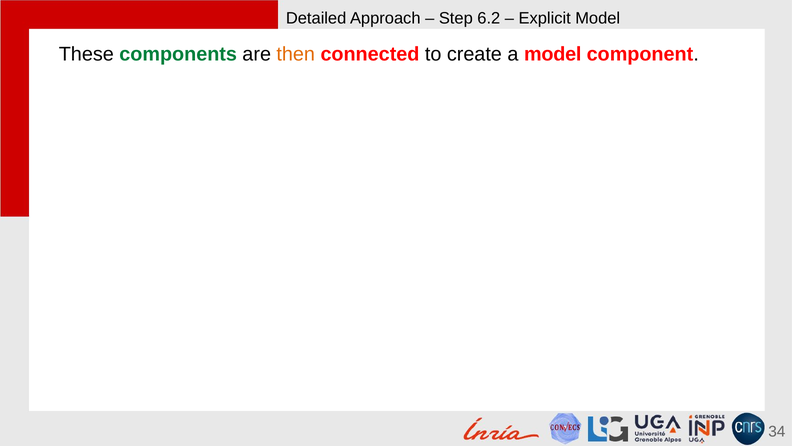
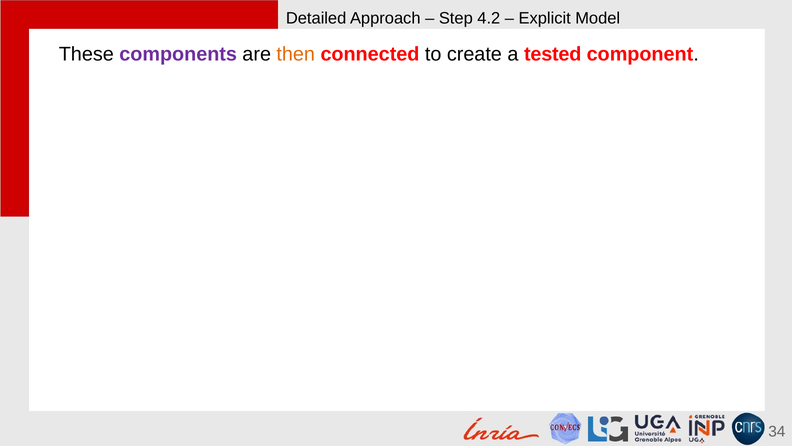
6.2: 6.2 -> 4.2 (489, 18)
components colour: green -> purple (178, 54)
a model: model -> tested (553, 54)
